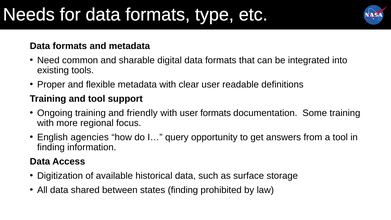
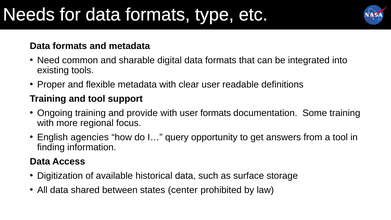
friendly: friendly -> provide (142, 113)
states finding: finding -> center (183, 190)
